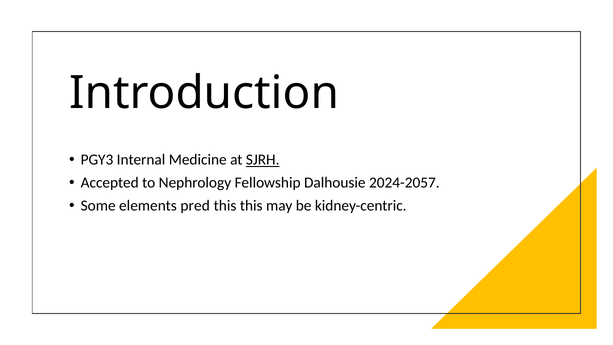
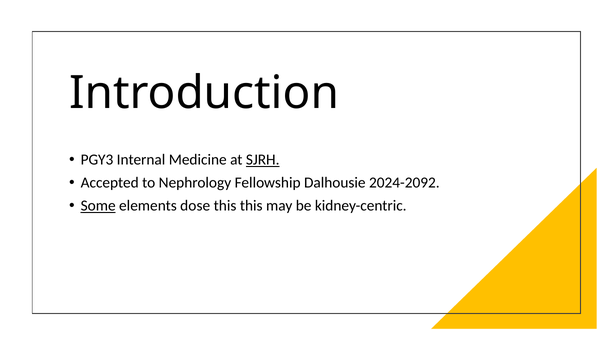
2024-2057: 2024-2057 -> 2024-2092 (404, 183)
Some underline: none -> present (98, 206)
pred: pred -> dose (195, 206)
